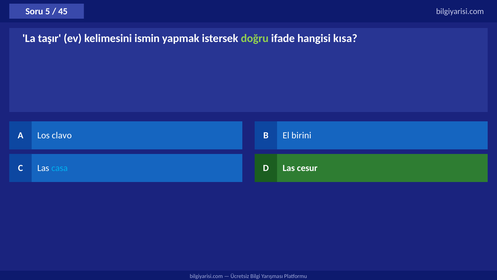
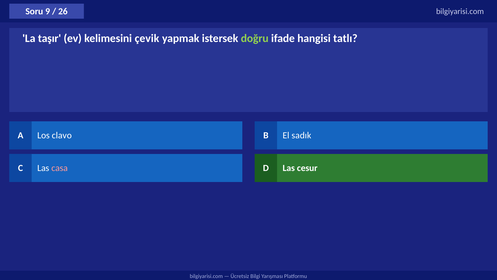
5: 5 -> 9 (48, 11)
45: 45 -> 26 (63, 11)
ismin: ismin -> çevik (147, 38)
kısa: kısa -> tatlı (345, 38)
birini: birini -> sadık (301, 135)
casa colour: light blue -> pink (60, 168)
